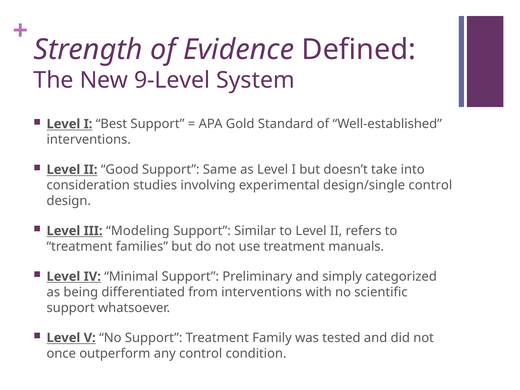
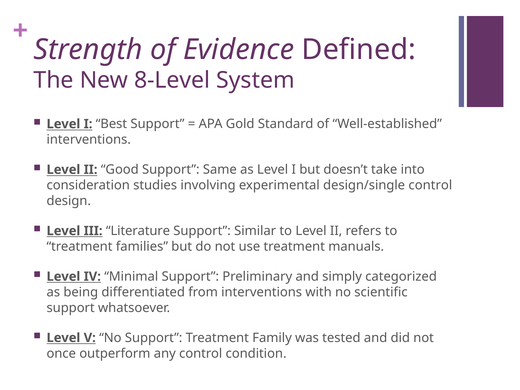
9-Level: 9-Level -> 8-Level (172, 80)
Modeling: Modeling -> Literature (138, 231)
